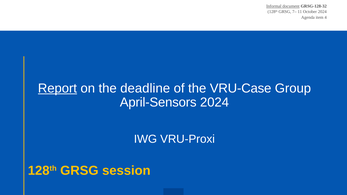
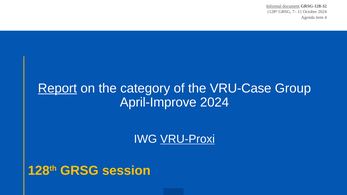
deadline: deadline -> category (145, 88)
April-Sensors: April-Sensors -> April-Improve (158, 102)
VRU-Proxi underline: none -> present (188, 139)
